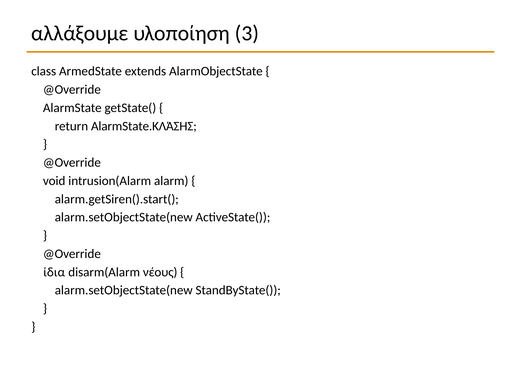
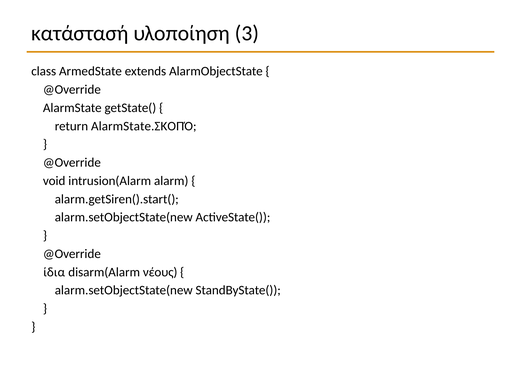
αλλάξουμε: αλλάξουμε -> κατάστασή (80, 33)
AlarmState.ΚΛΆΣΗΣ: AlarmState.ΚΛΆΣΗΣ -> AlarmState.ΣΚΟΠΌ (144, 126)
